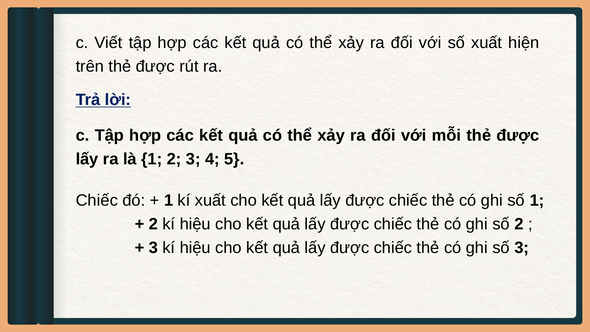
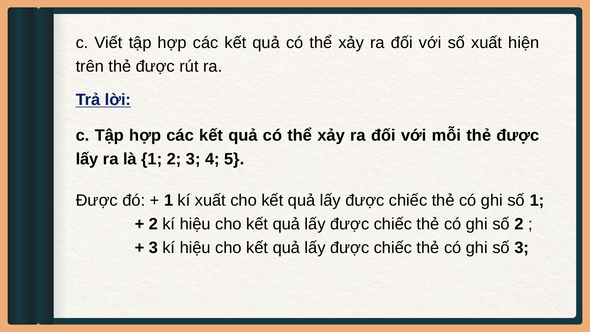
Chiếc: Chiếc -> Được (97, 200)
